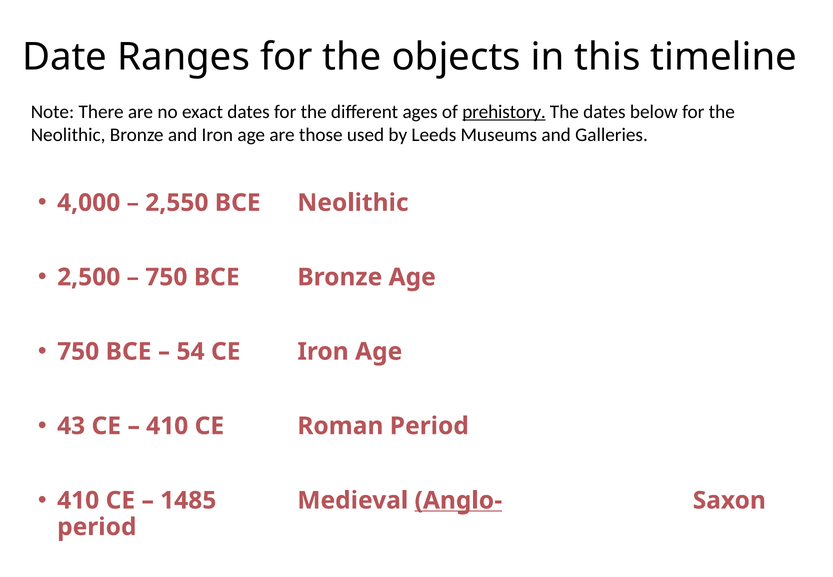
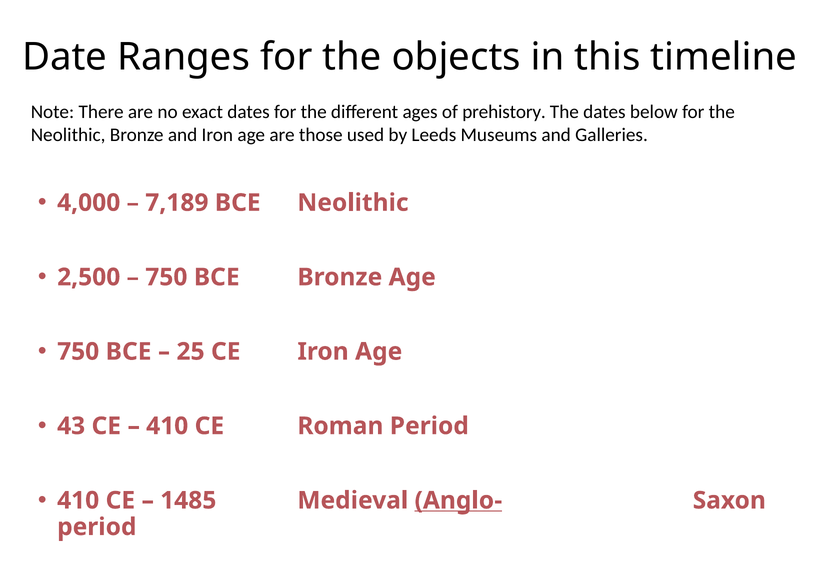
prehistory underline: present -> none (504, 112)
2,550: 2,550 -> 7,189 (177, 203)
54: 54 -> 25 (191, 351)
